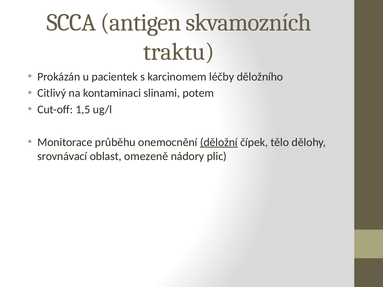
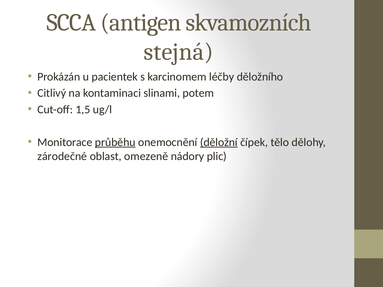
traktu: traktu -> stejná (179, 52)
průběhu underline: none -> present (115, 142)
srovnávací: srovnávací -> zárodečné (62, 156)
